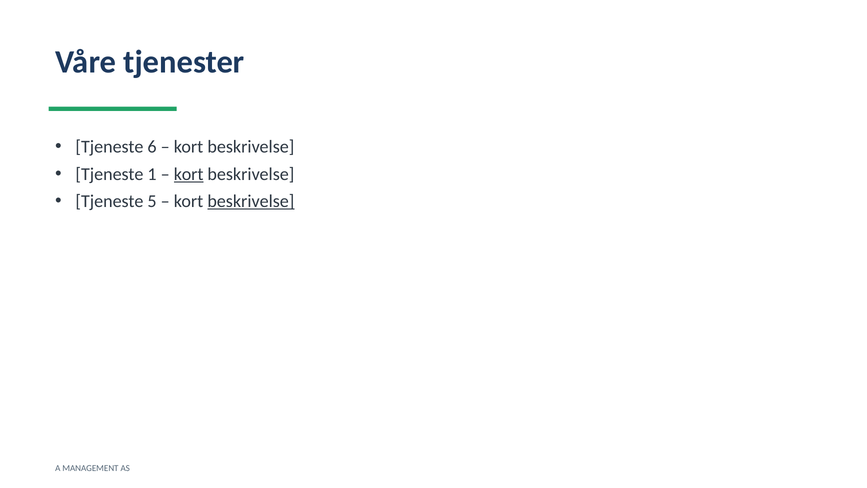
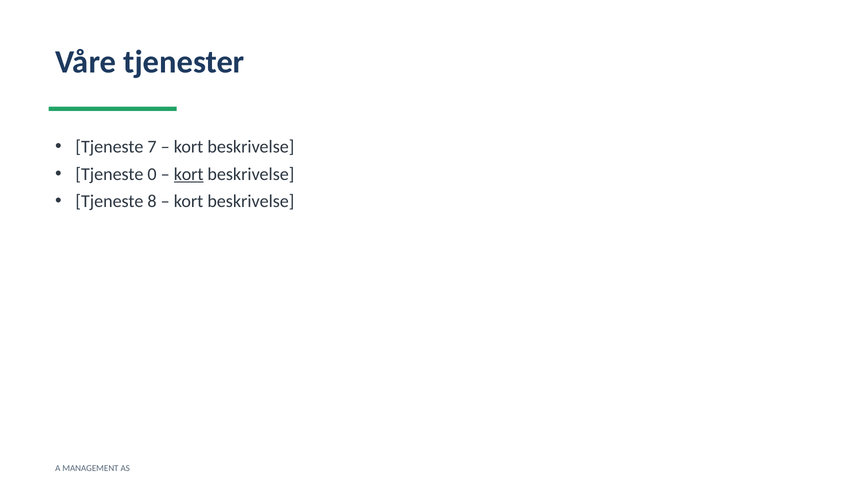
6: 6 -> 7 (152, 147)
1: 1 -> 0 (152, 174)
5: 5 -> 8 (152, 201)
beskrivelse underline: present -> none (251, 201)
